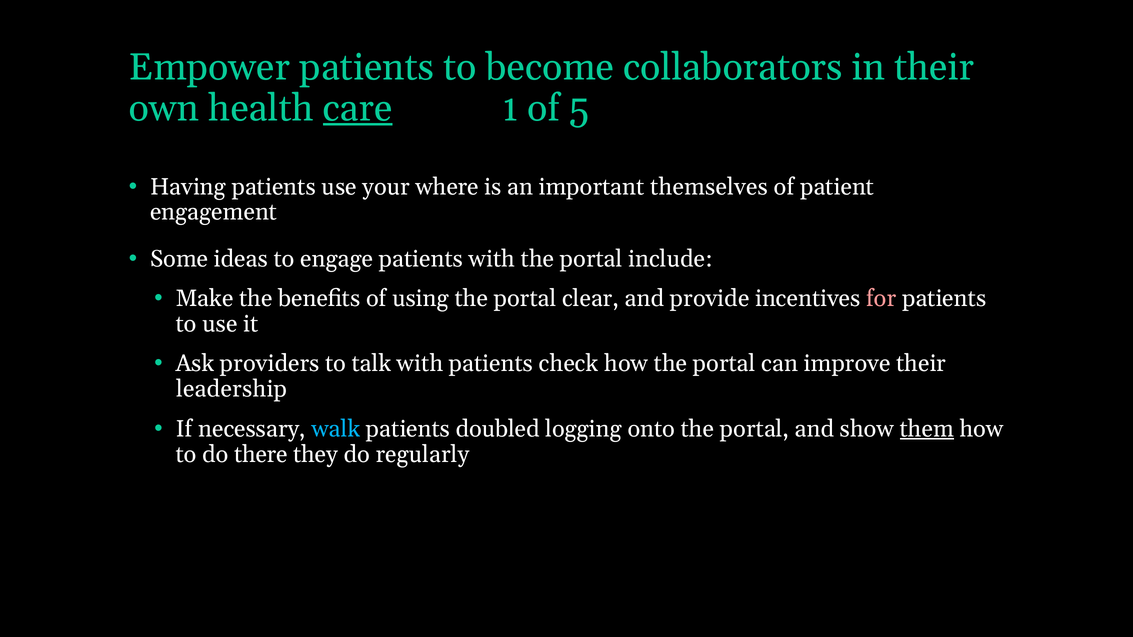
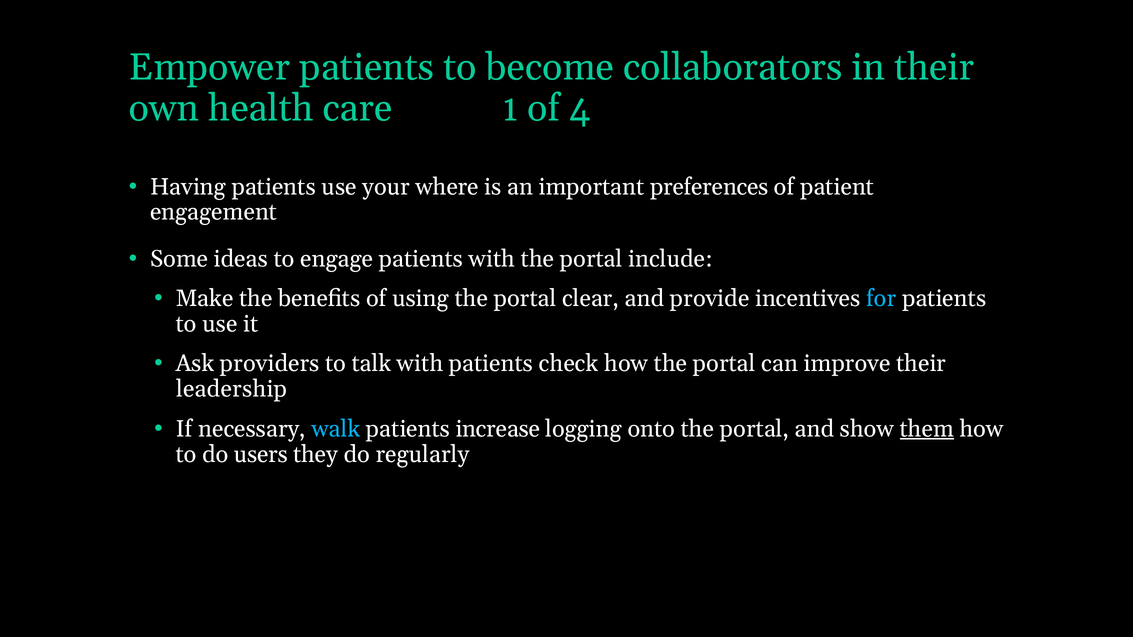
care underline: present -> none (358, 108)
5: 5 -> 4 (580, 108)
themselves: themselves -> preferences (709, 187)
for colour: pink -> light blue (881, 299)
doubled: doubled -> increase (498, 429)
there: there -> users (261, 454)
